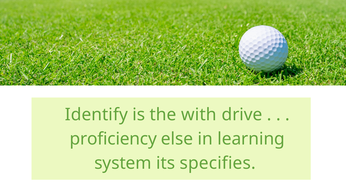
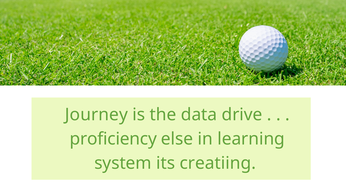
Identify: Identify -> Journey (96, 114)
with: with -> data (199, 114)
specifies: specifies -> creatiing (218, 163)
